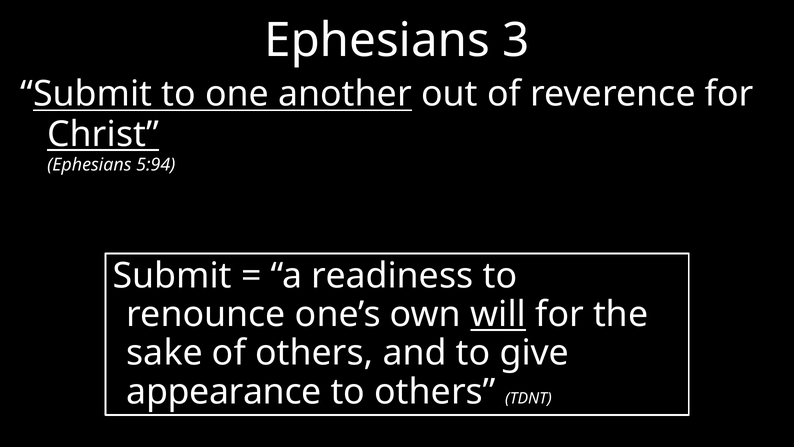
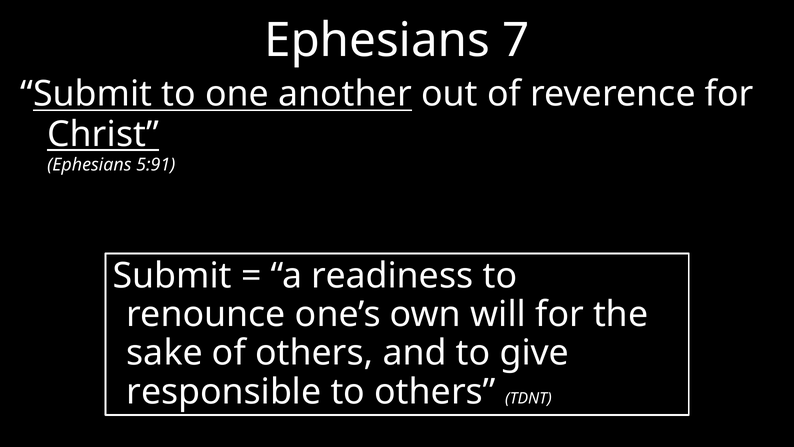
3: 3 -> 7 (516, 41)
5:94: 5:94 -> 5:91 (156, 165)
will underline: present -> none (498, 314)
appearance: appearance -> responsible (224, 391)
